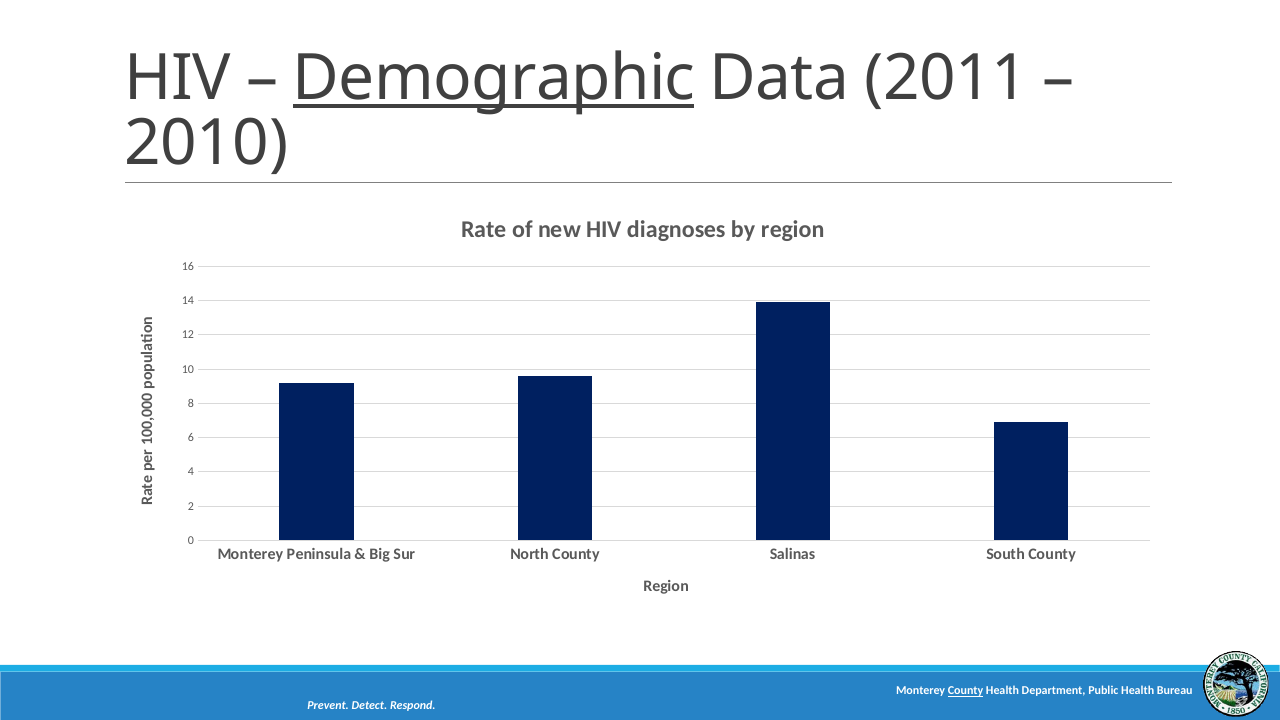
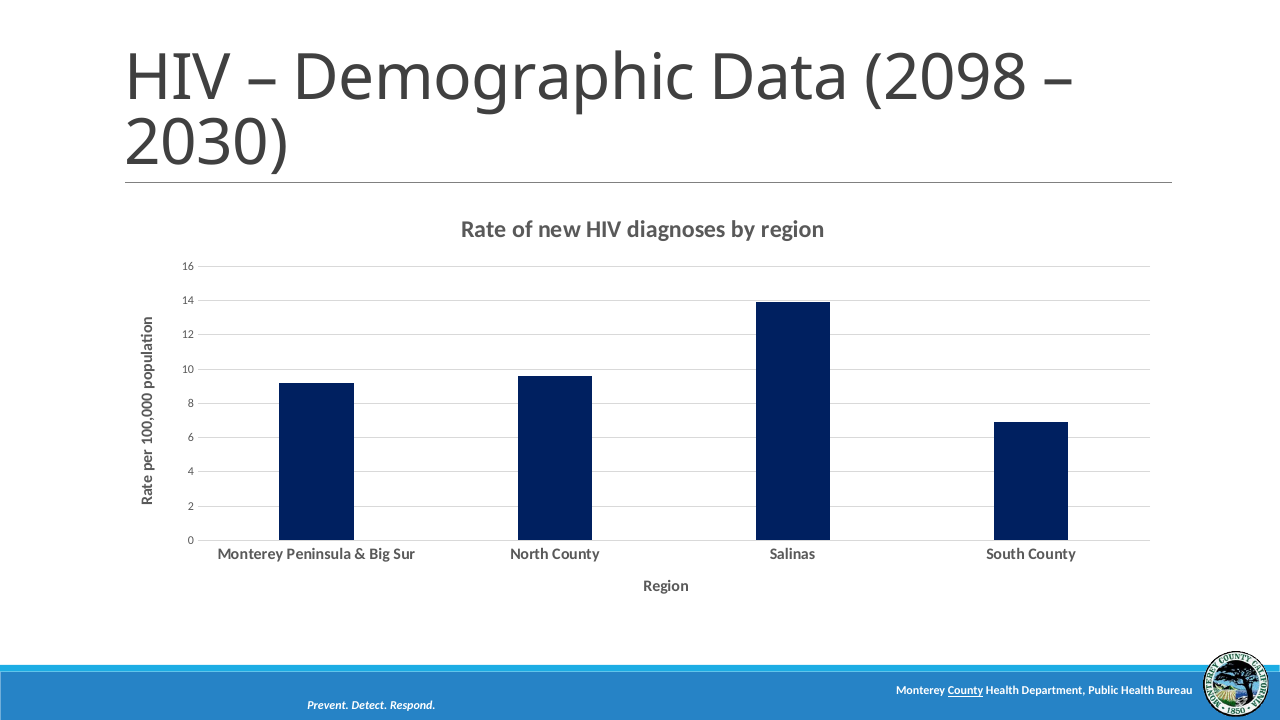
Demographic underline: present -> none (494, 78)
2011: 2011 -> 2098 (946, 78)
2010: 2010 -> 2030 (206, 143)
